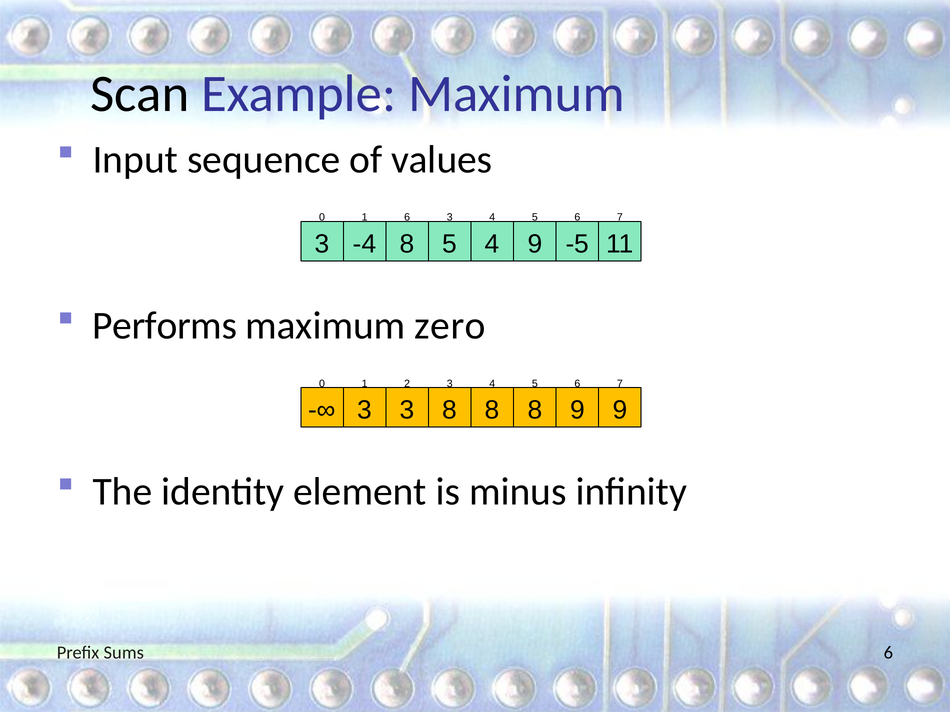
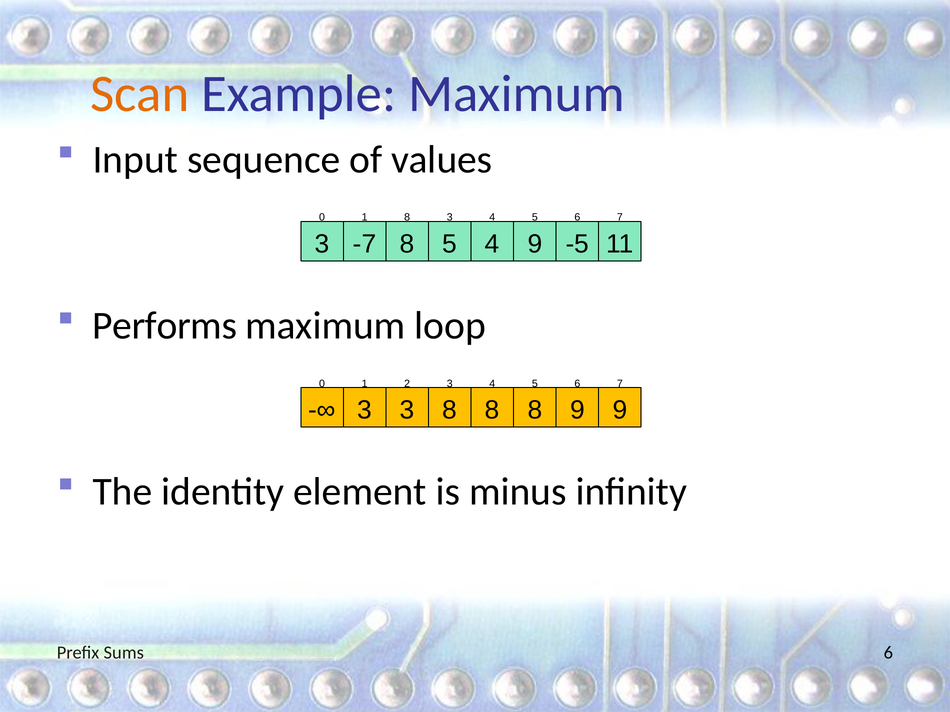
Scan colour: black -> orange (140, 94)
1 6: 6 -> 8 (407, 218)
-4: -4 -> -7 (365, 244)
zero: zero -> loop (450, 326)
